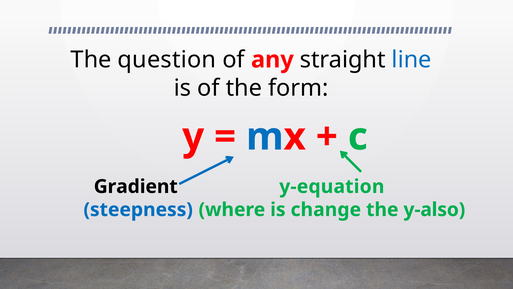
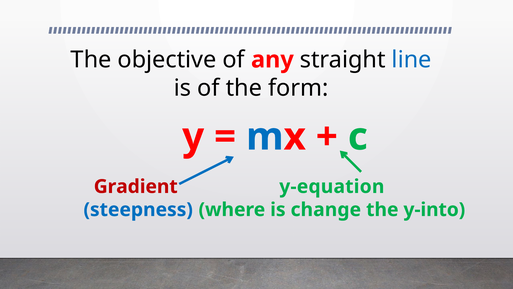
question: question -> objective (167, 60)
Gradient colour: black -> red (136, 186)
y-also: y-also -> y-into (434, 209)
